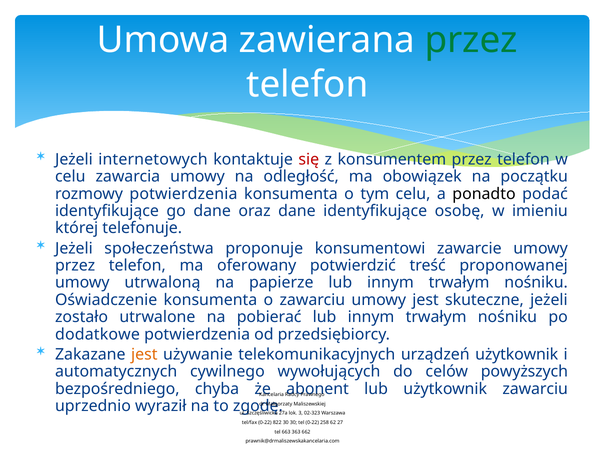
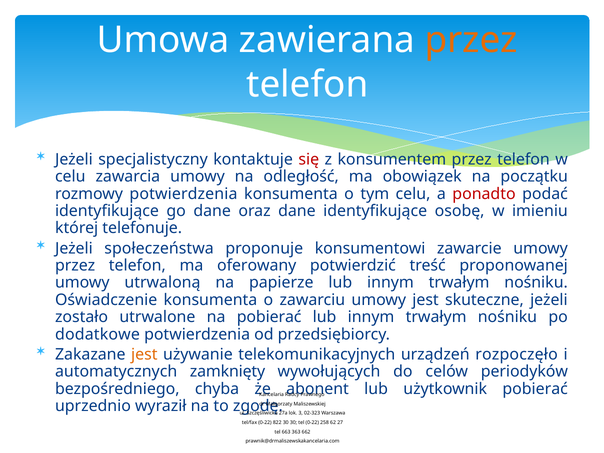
przez colour: green -> orange (471, 40)
internetowych: internetowych -> specjalistyczny (153, 159)
ponadto colour: black -> red (484, 194)
urządzeń użytkownik: użytkownik -> rozpoczęło (517, 354)
cywilnego: cywilnego -> zamknięty (227, 372)
powyższych: powyższych -> periodyków (524, 372)
użytkownik zawarciu: zawarciu -> pobierać (535, 389)
